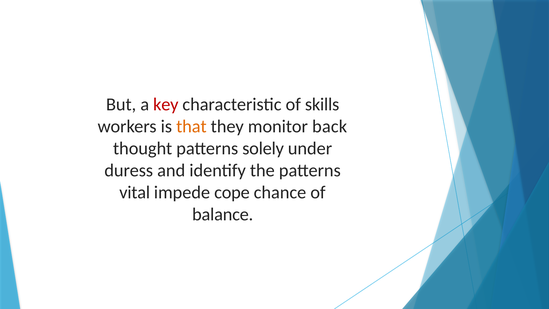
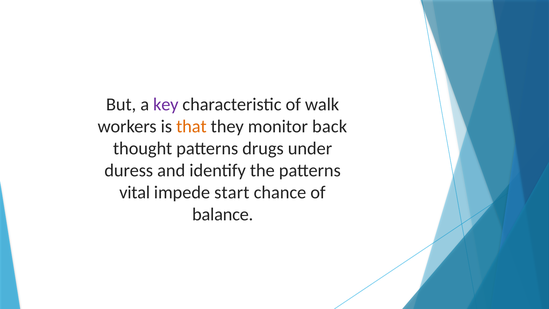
key colour: red -> purple (166, 105)
skills: skills -> walk (322, 105)
solely: solely -> drugs (263, 148)
cope: cope -> start (232, 192)
